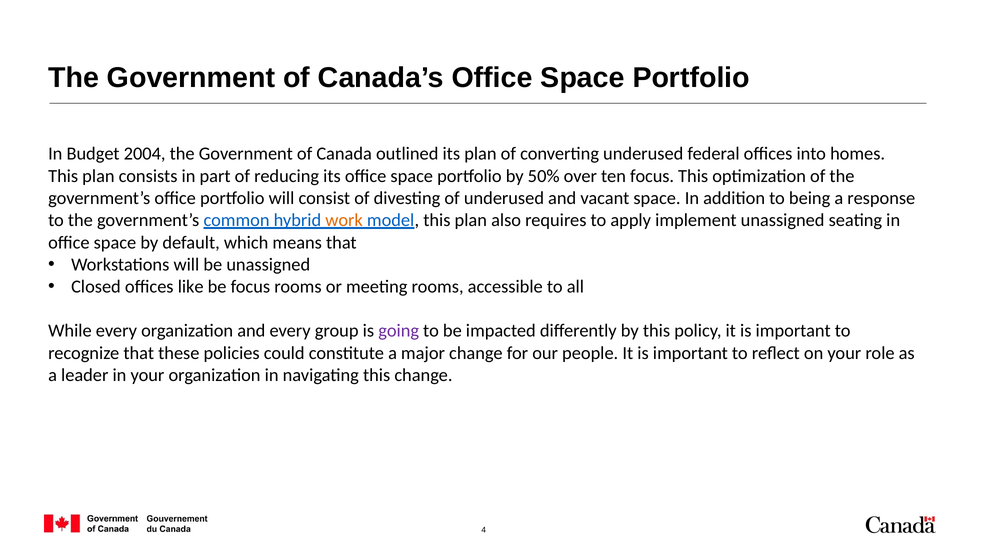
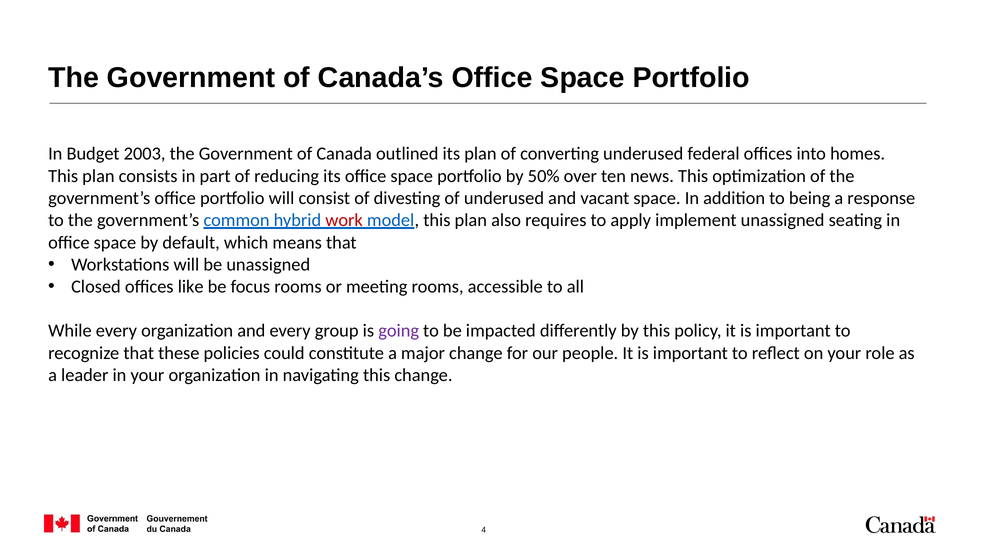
2004: 2004 -> 2003 (145, 154)
ten focus: focus -> news (652, 176)
work colour: orange -> red (344, 220)
